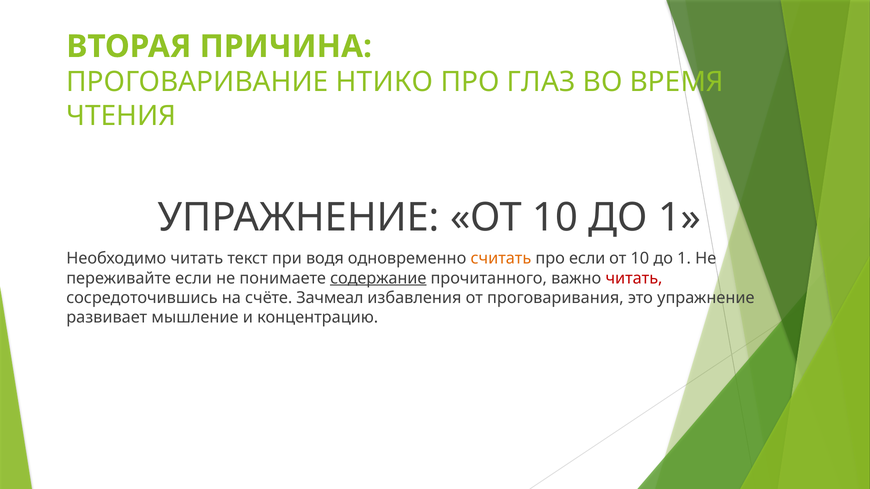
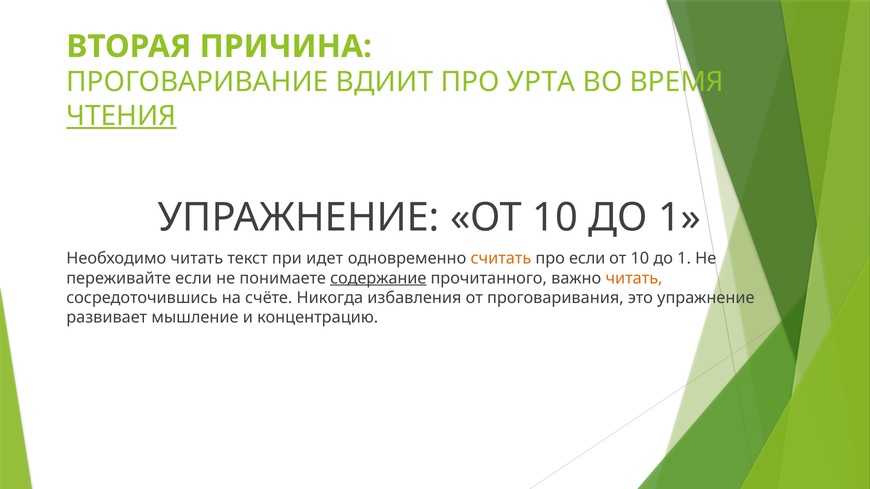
НТИКО: НТИКО -> ВДИИТ (384, 82)
ГЛАЗ: ГЛАЗ -> УРТА (541, 82)
ЧТЕНИЯ underline: none -> present (121, 116)
водя: водя -> идет (325, 259)
читать colour: red -> orange (634, 278)
Зачмеал: Зачмеал -> Никогда (330, 298)
